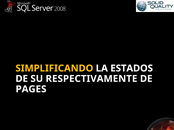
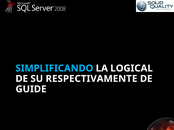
SIMPLIFICANDO colour: yellow -> light blue (54, 69)
ESTADOS: ESTADOS -> LOGICAL (132, 69)
PAGES: PAGES -> GUIDE (31, 89)
